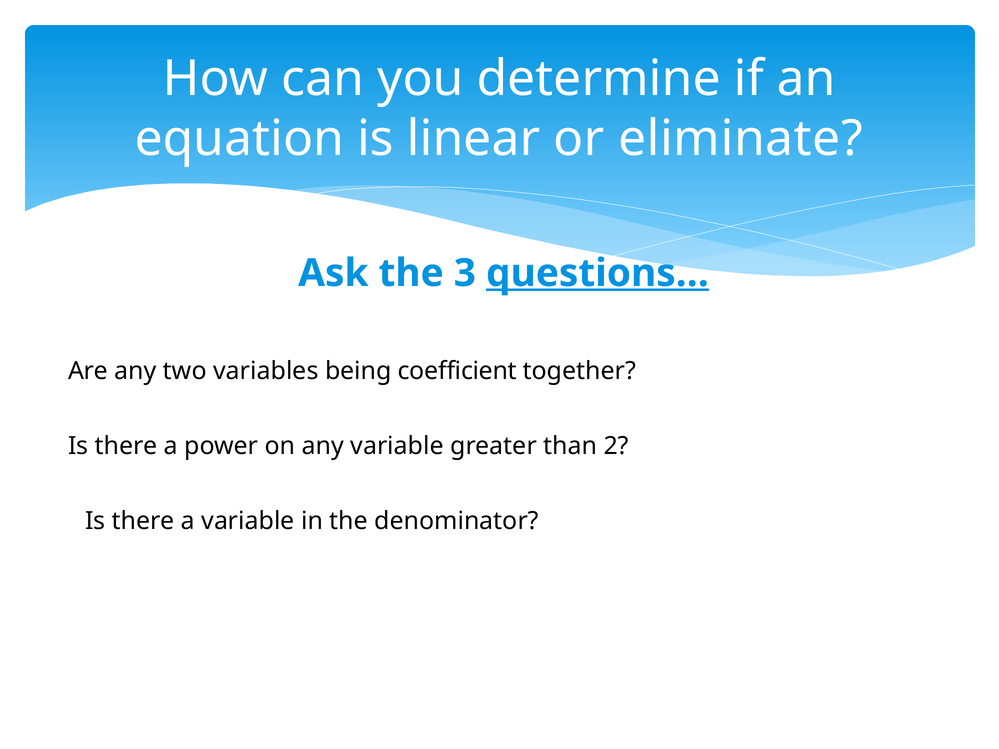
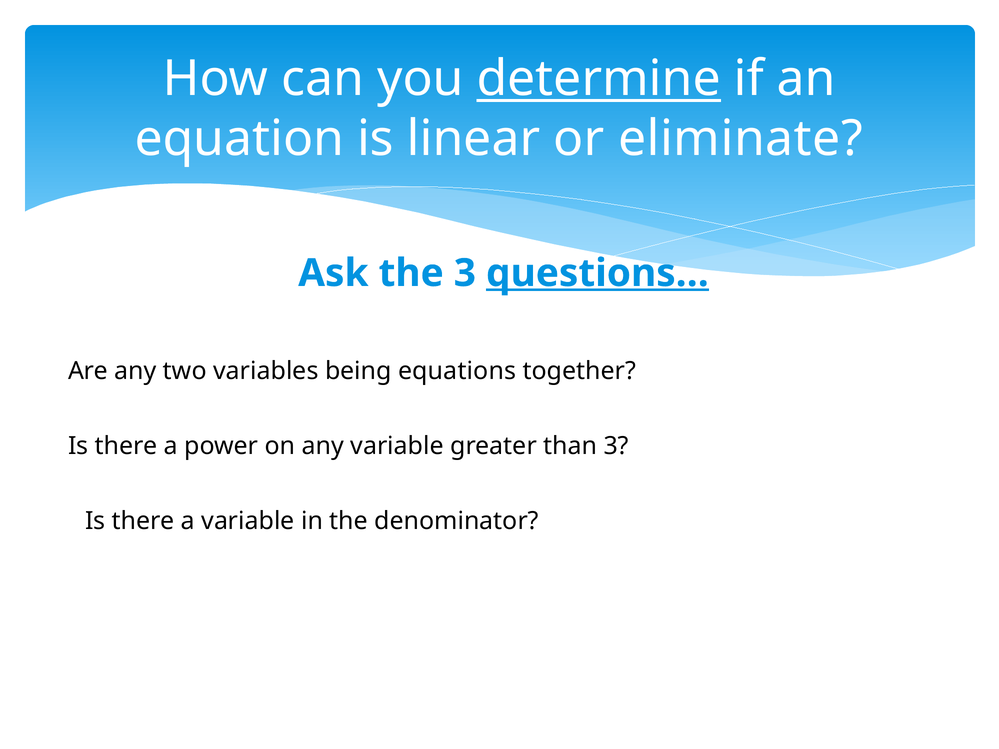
determine underline: none -> present (599, 79)
coefficient: coefficient -> equations (457, 371)
than 2: 2 -> 3 (616, 446)
